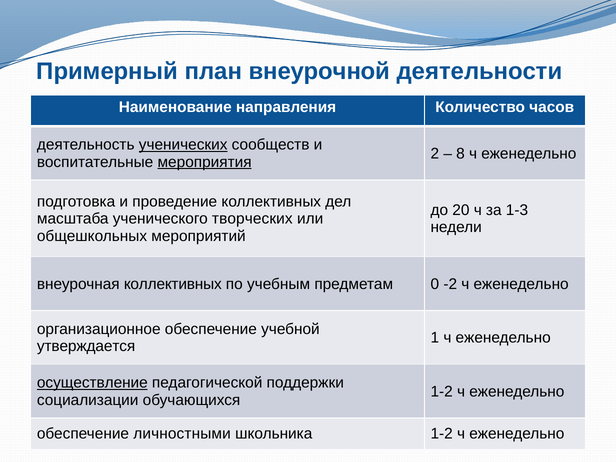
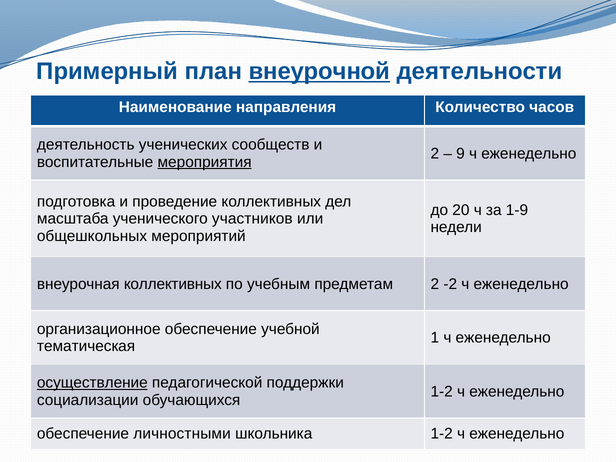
внеурочной underline: none -> present (319, 71)
ученических underline: present -> none (183, 145)
8: 8 -> 9 (460, 153)
1-3: 1-3 -> 1-9 (517, 210)
творческих: творческих -> участников (252, 219)
предметам 0: 0 -> 2 (435, 284)
утверждается: утверждается -> тематическая (86, 346)
